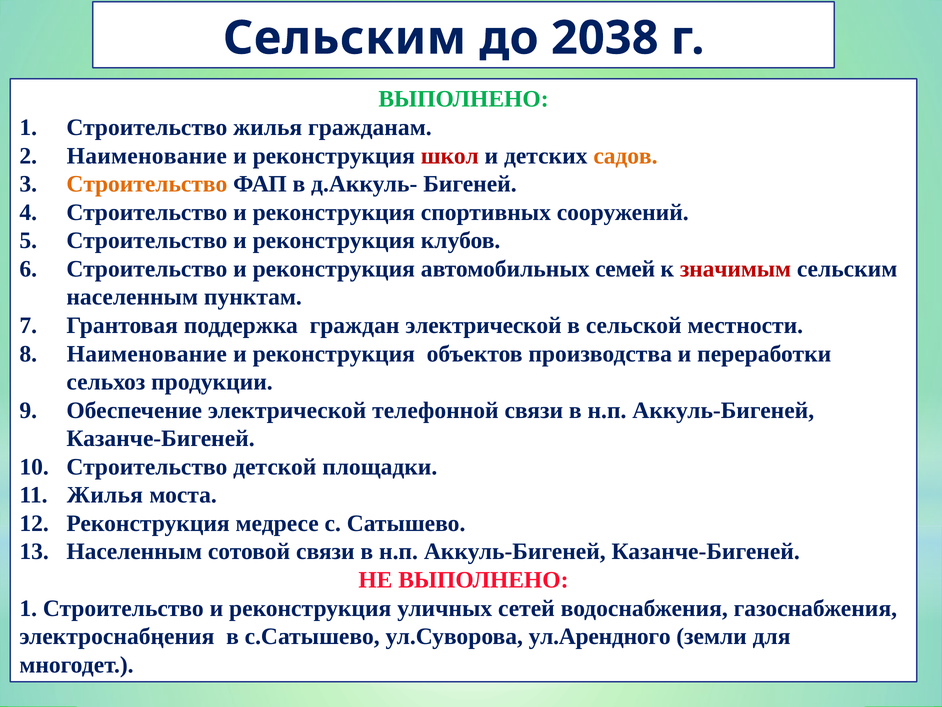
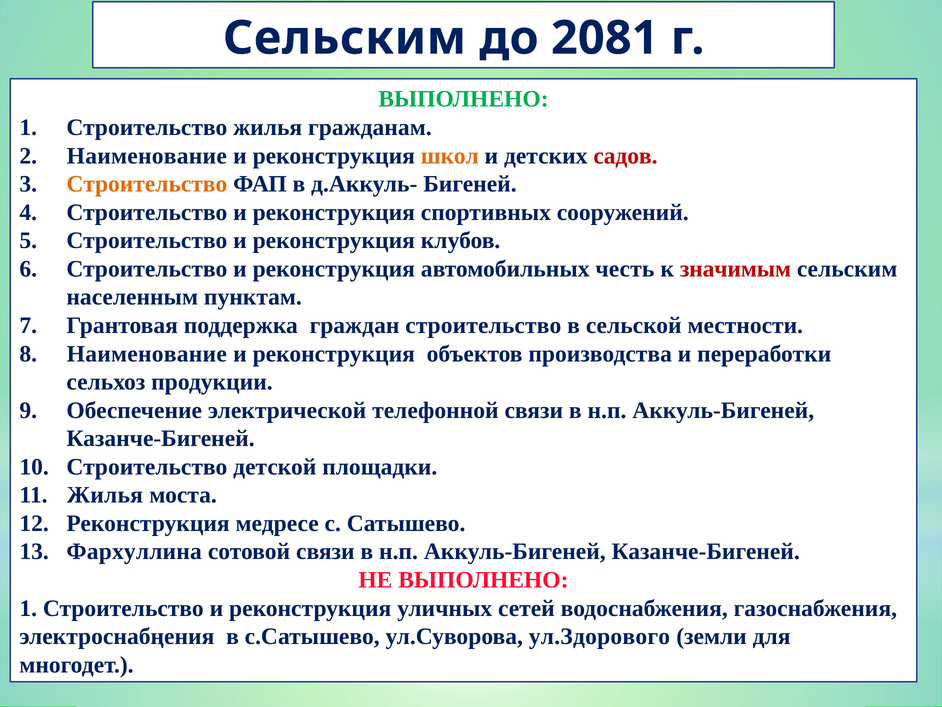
2038: 2038 -> 2081 (605, 38)
школ colour: red -> orange (450, 156)
садов colour: orange -> red (625, 156)
семей: семей -> честь (625, 269)
граждан электрической: электрической -> строительство (483, 325)
Населенным: Населенным -> Фархуллина (134, 551)
ул.Арендного: ул.Арендного -> ул.Здорового (599, 636)
